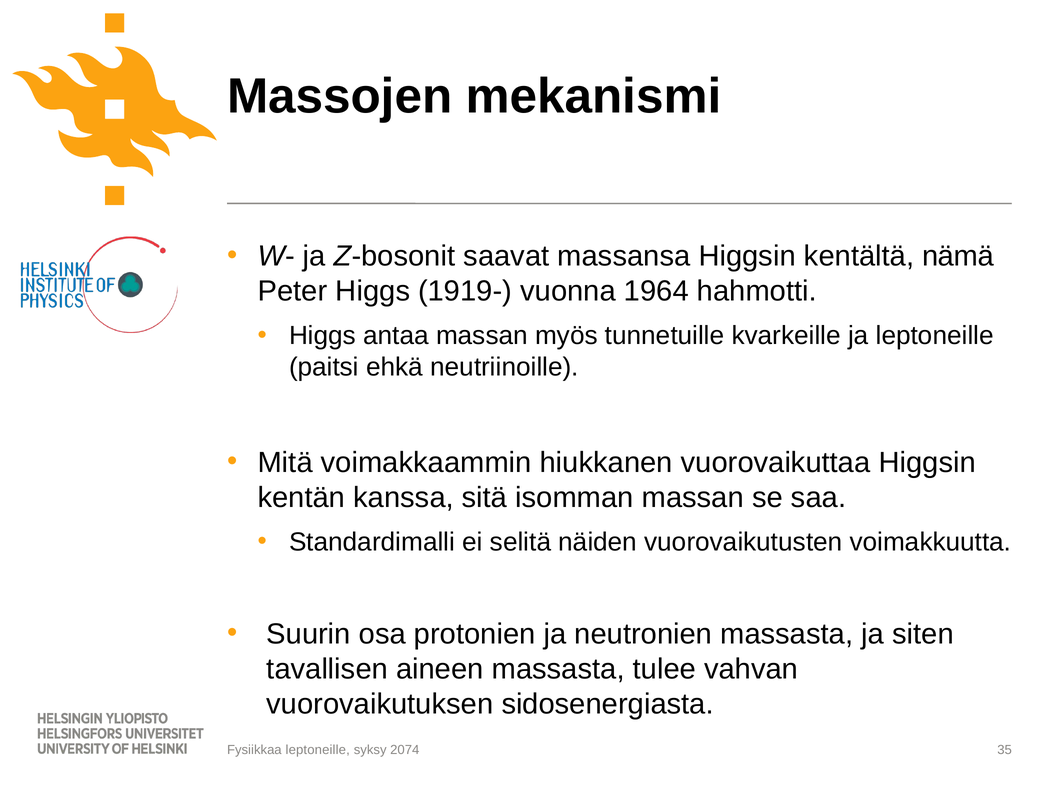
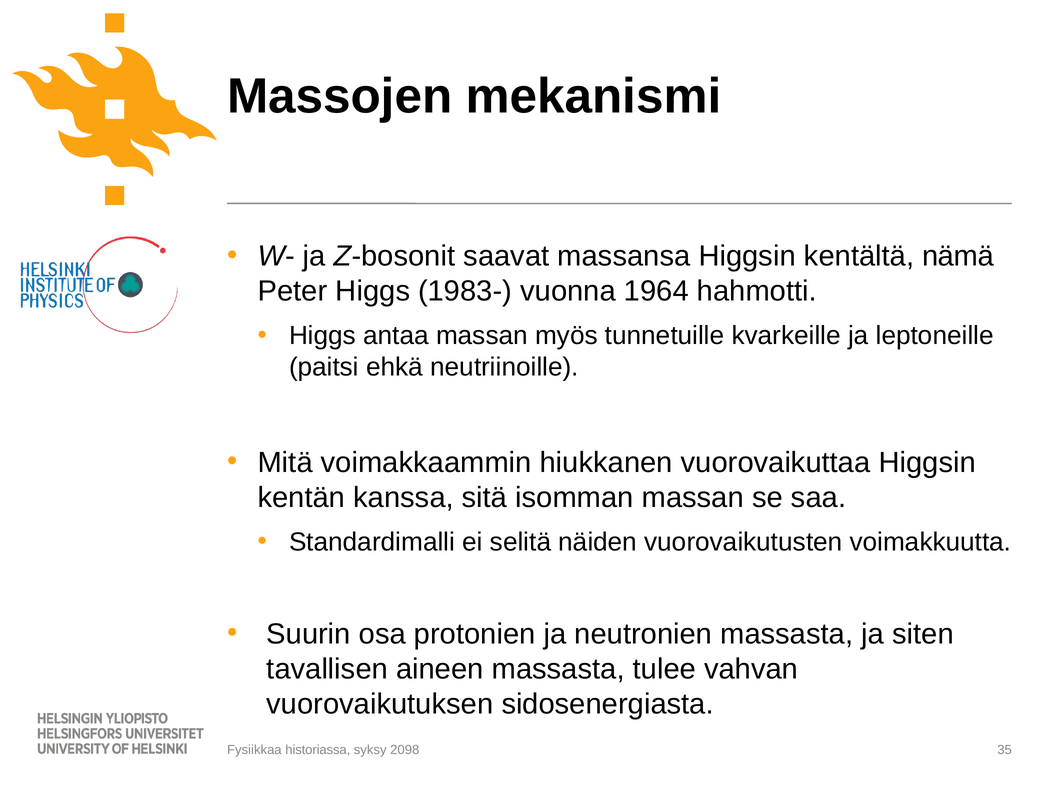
1919-: 1919- -> 1983- (465, 291)
Fysiikkaa leptoneille: leptoneille -> historiassa (318, 750)
2074: 2074 -> 2098 (405, 750)
